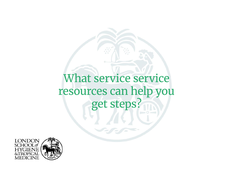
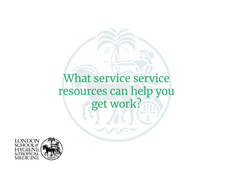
steps: steps -> work (126, 105)
